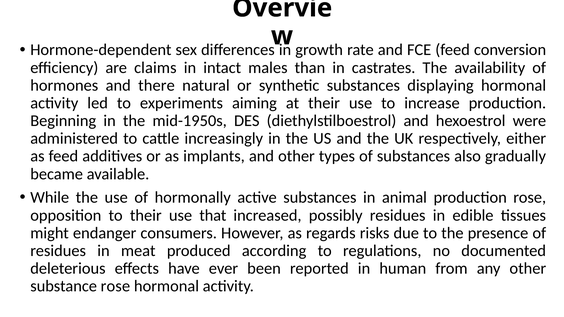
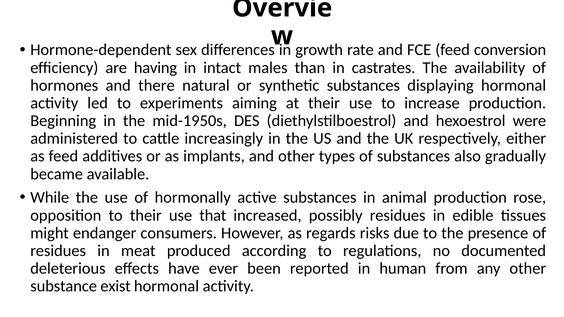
claims: claims -> having (155, 68)
substance rose: rose -> exist (116, 286)
